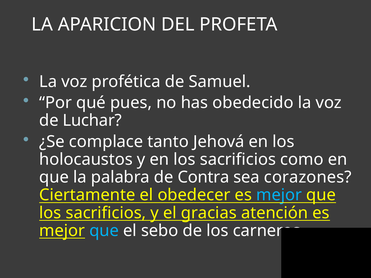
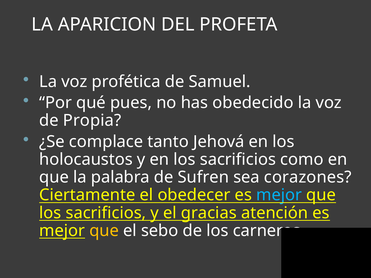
Luchar: Luchar -> Propia (92, 121)
Contra: Contra -> Sufren (203, 177)
que colour: light blue -> yellow (104, 231)
